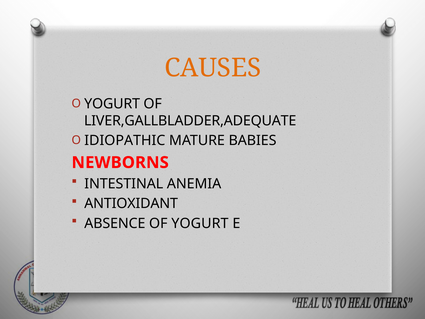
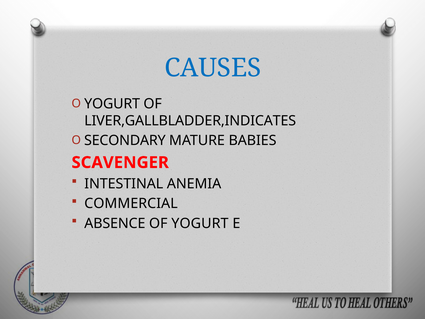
CAUSES colour: orange -> blue (213, 68)
LIVER,GALLBLADDER,ADEQUATE: LIVER,GALLBLADDER,ADEQUATE -> LIVER,GALLBLADDER,INDICATES (190, 121)
IDIOPATHIC: IDIOPATHIC -> SECONDARY (125, 141)
NEWBORNS: NEWBORNS -> SCAVENGER (120, 162)
ANTIOXIDANT: ANTIOXIDANT -> COMMERCIAL (131, 203)
